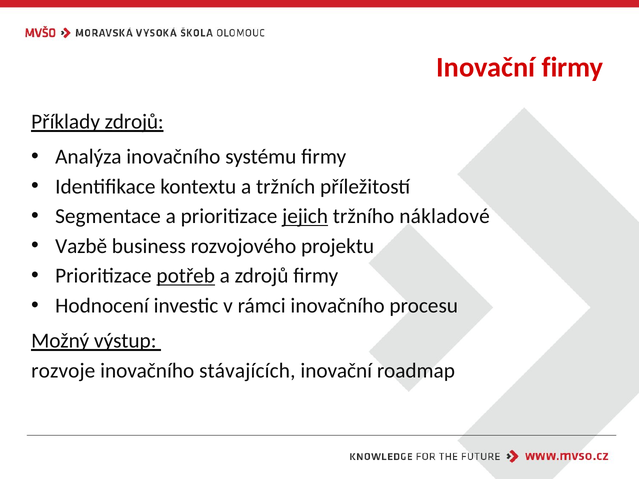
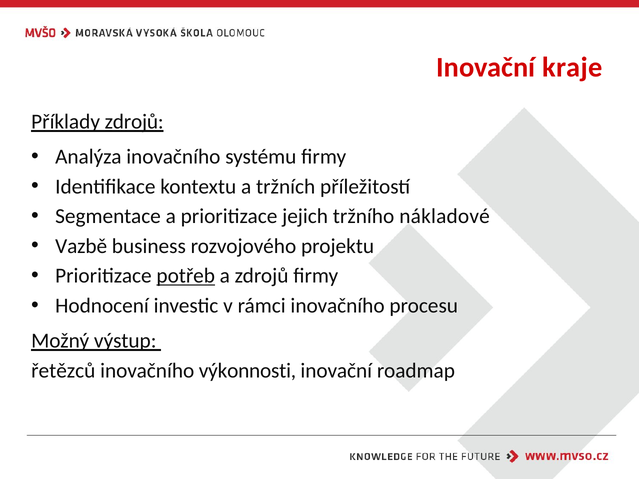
Inovační firmy: firmy -> kraje (572, 68)
jejich underline: present -> none (305, 216)
rozvoje: rozvoje -> řetězců (63, 371)
stávajících: stávajících -> výkonnosti (247, 371)
